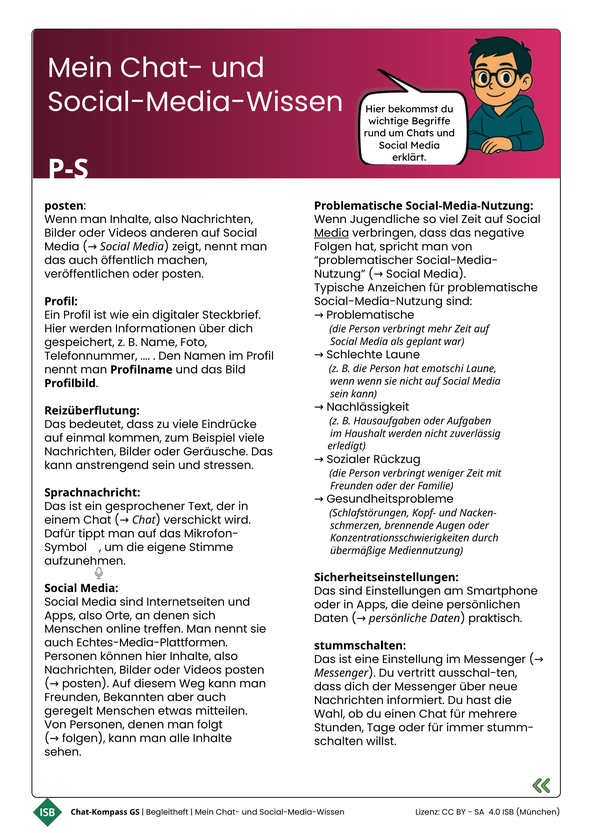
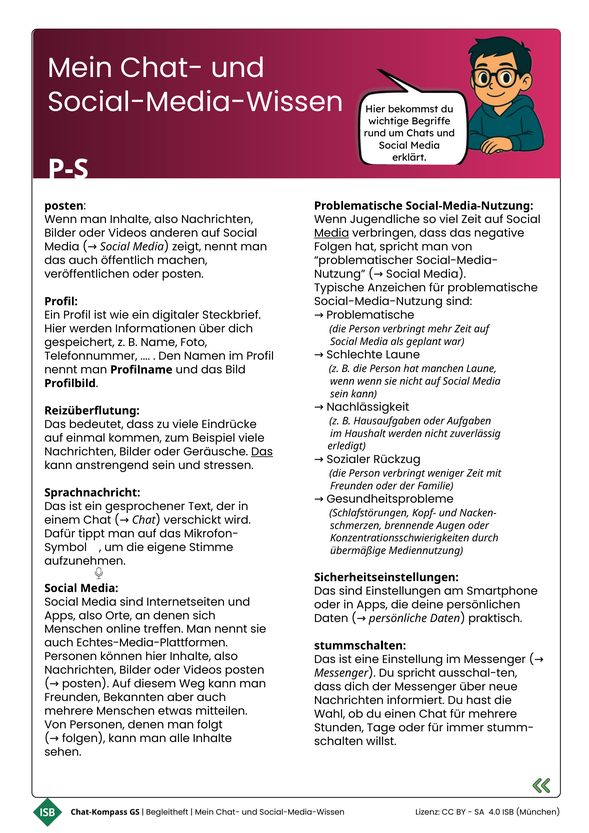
emotschi: emotschi -> manchen (443, 369)
Das underline: none -> present (262, 452)
Du vertritt: vertritt -> spricht (416, 673)
geregelt: geregelt -> mehrere (69, 712)
